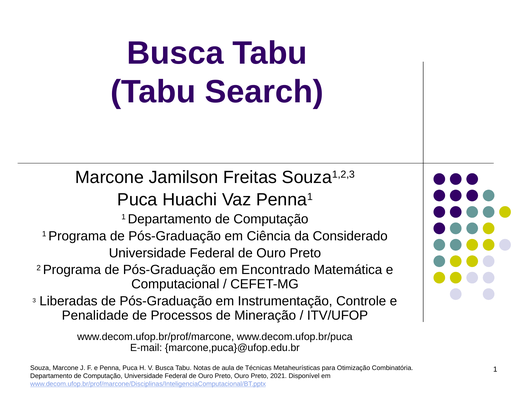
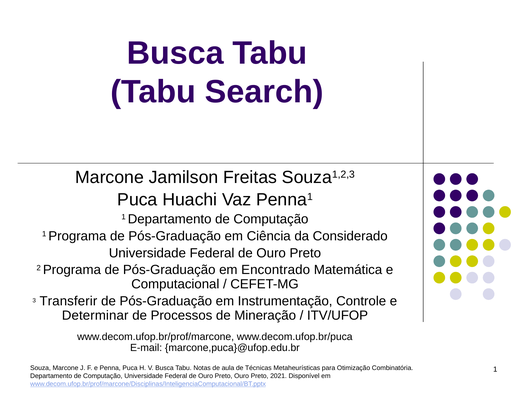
Liberadas: Liberadas -> Transferir (68, 301)
Penalidade: Penalidade -> Determinar (95, 315)
